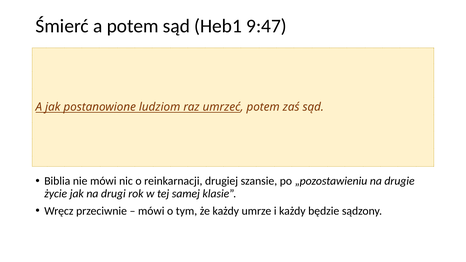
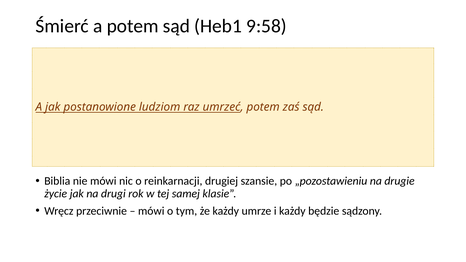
9:47: 9:47 -> 9:58 (267, 26)
